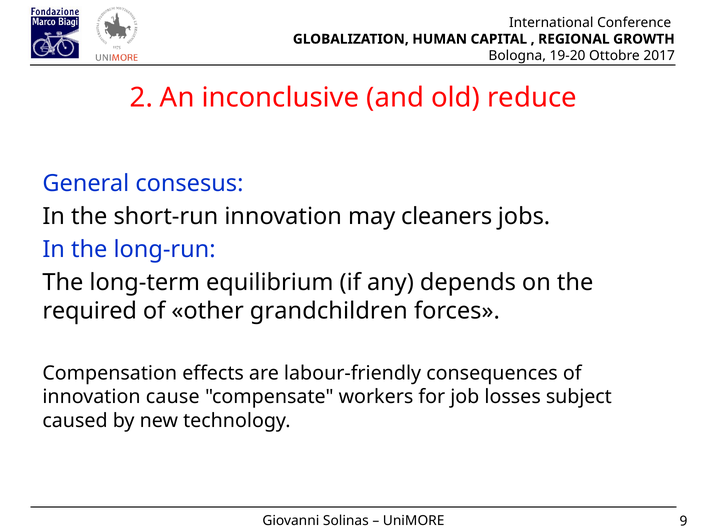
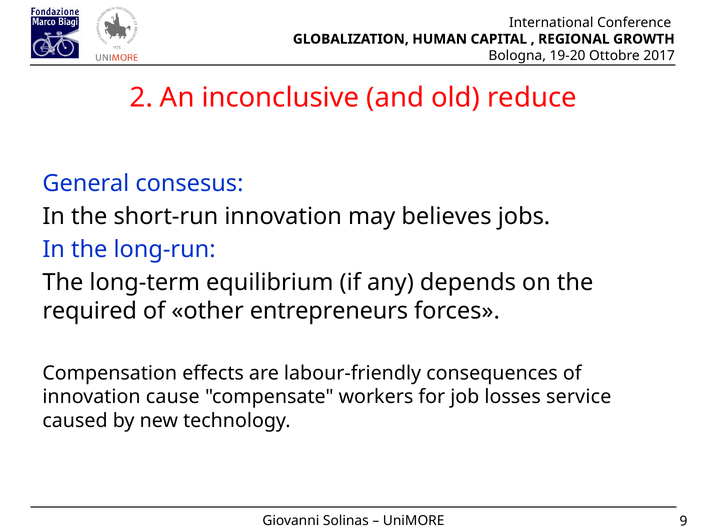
cleaners: cleaners -> believes (446, 217)
grandchildren: grandchildren -> entrepreneurs (329, 311)
subject: subject -> service (579, 397)
